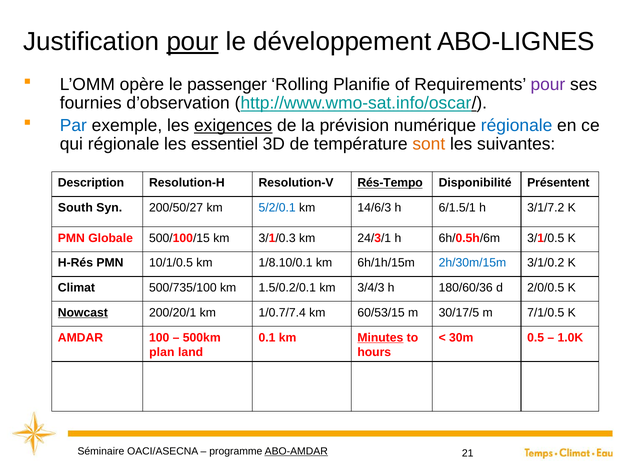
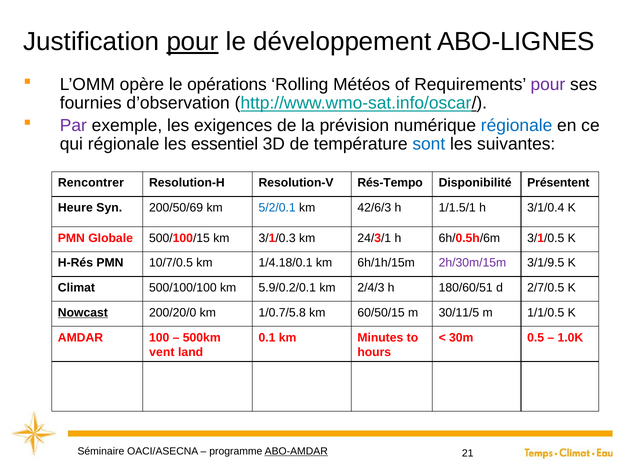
passenger: passenger -> opérations (227, 84)
Planifie: Planifie -> Météos (362, 84)
Par colour: blue -> purple (73, 125)
exigences underline: present -> none (233, 125)
sont colour: orange -> blue (429, 144)
Description: Description -> Rencontrer (91, 183)
Rés-Tempo underline: present -> none (390, 183)
South: South -> Heure (75, 208)
200/50/27: 200/50/27 -> 200/50/69 (176, 208)
14/6/3: 14/6/3 -> 42/6/3 (374, 208)
6/1.5/1: 6/1.5/1 -> 1/1.5/1 (457, 208)
3/1/7.2: 3/1/7.2 -> 3/1/0.4 (546, 208)
10/1/0.5: 10/1/0.5 -> 10/7/0.5 (171, 263)
1/8.10/0.1: 1/8.10/0.1 -> 1/4.18/0.1 (286, 263)
2h/30m/15m colour: blue -> purple (472, 263)
3/1/0.2: 3/1/0.2 -> 3/1/9.5 (546, 263)
500/735/100: 500/735/100 -> 500/100/100 (183, 288)
1.5/0.2/0.1: 1.5/0.2/0.1 -> 5.9/0.2/0.1 (287, 288)
3/4/3: 3/4/3 -> 2/4/3 (371, 288)
180/60/36: 180/60/36 -> 180/60/51 (466, 288)
2/0/0.5: 2/0/0.5 -> 2/7/0.5 (546, 288)
200/20/1: 200/20/1 -> 200/20/0 (173, 312)
1/0.7/7.4: 1/0.7/7.4 -> 1/0.7/5.8 (282, 312)
60/53/15: 60/53/15 -> 60/50/15 (381, 312)
30/17/5: 30/17/5 -> 30/11/5 (459, 312)
7/1/0.5: 7/1/0.5 -> 1/1/0.5 (546, 312)
Minutes underline: present -> none (380, 337)
plan: plan -> vent (162, 352)
